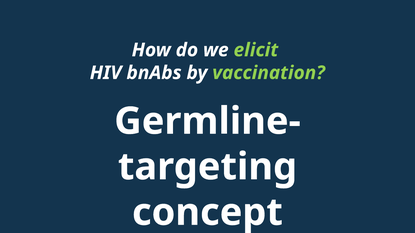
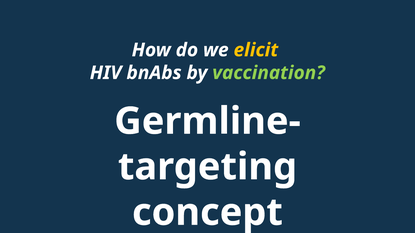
elicit colour: light green -> yellow (256, 50)
